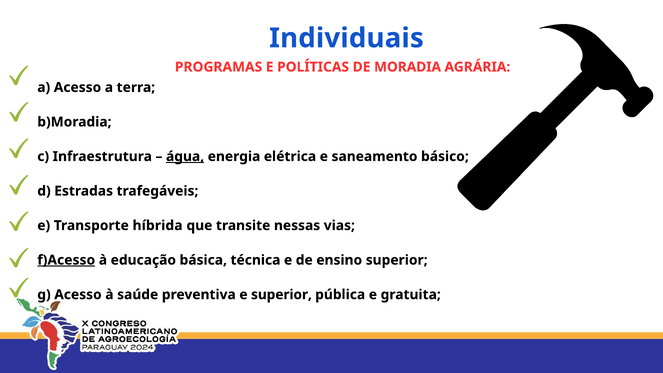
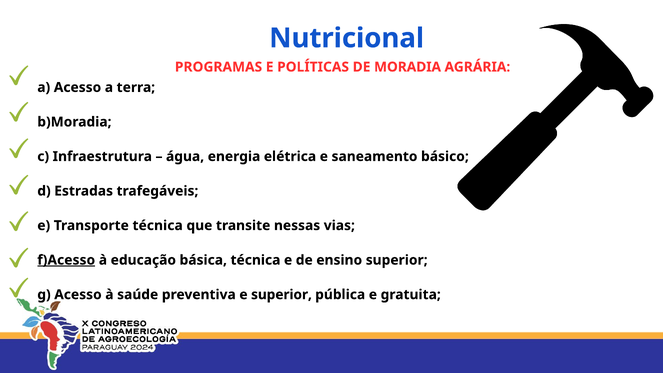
Individuais: Individuais -> Nutricional (347, 38)
água underline: present -> none (185, 156)
Transporte híbrida: híbrida -> técnica (158, 226)
